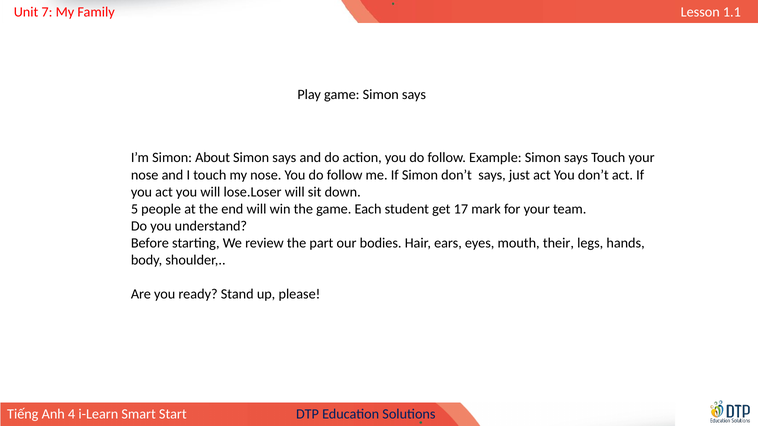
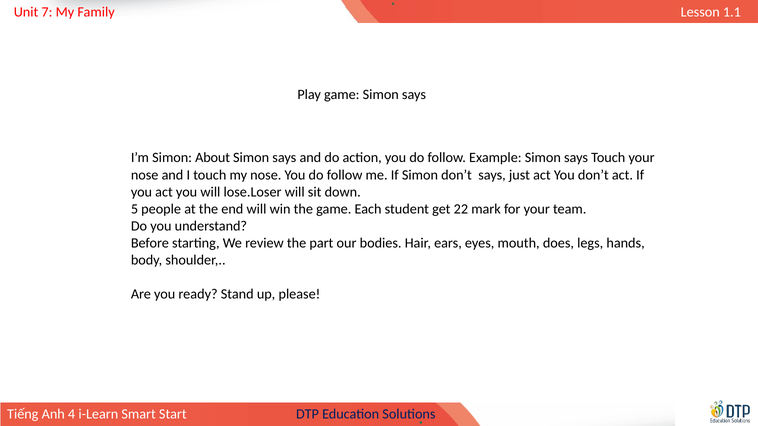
17: 17 -> 22 (461, 209)
their: their -> does (558, 243)
